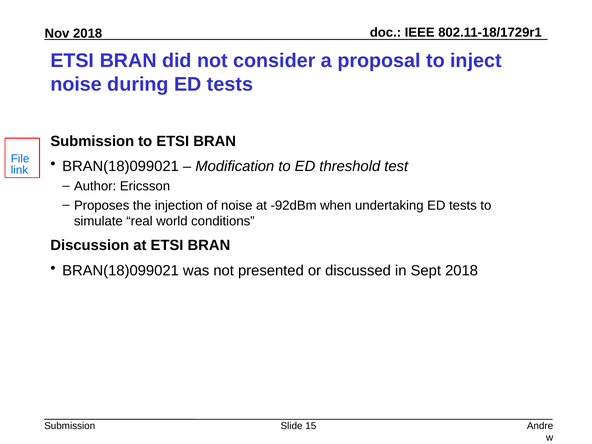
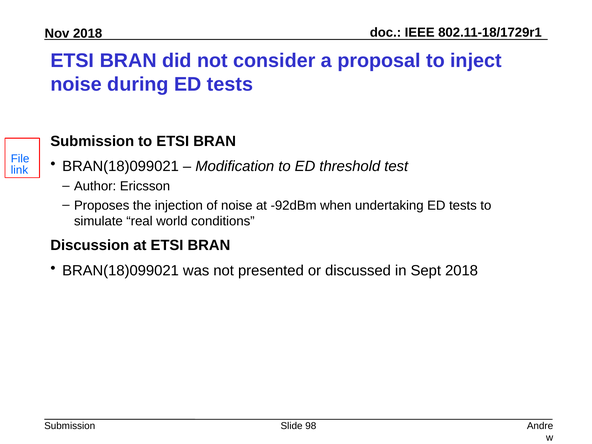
15: 15 -> 98 (311, 426)
